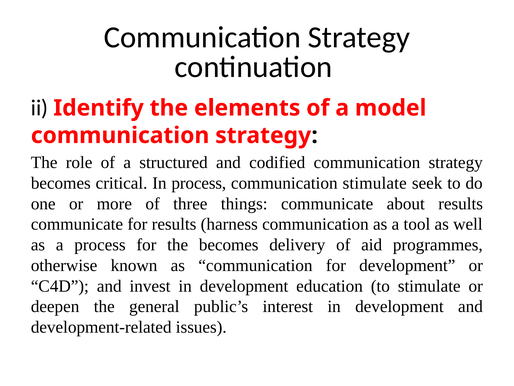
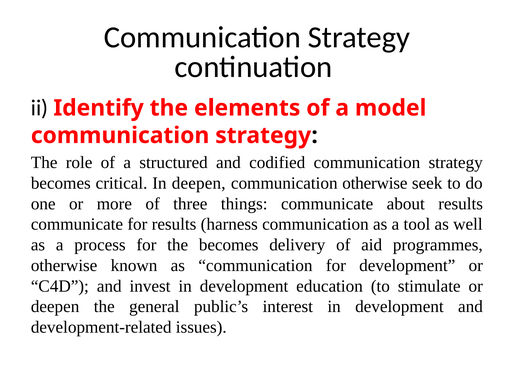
In process: process -> deepen (199, 183)
communication stimulate: stimulate -> otherwise (375, 183)
